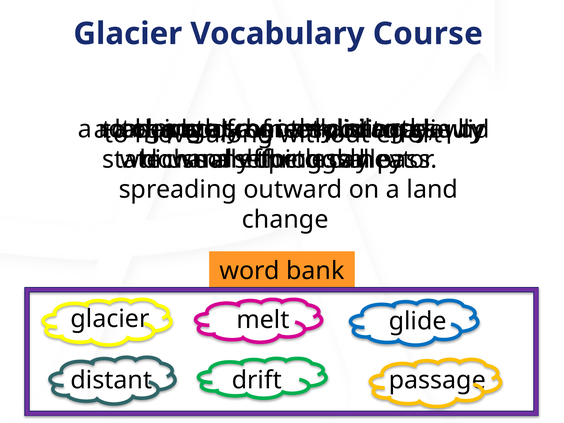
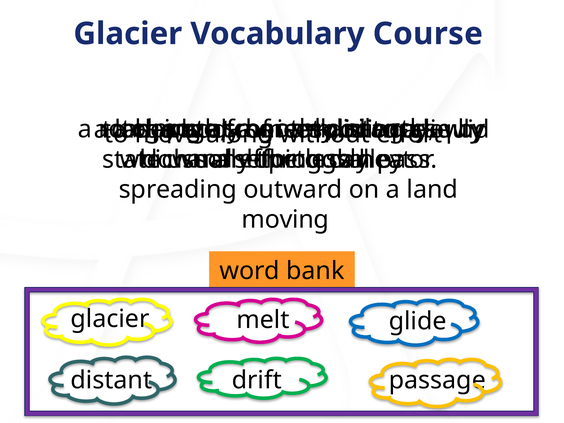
change: change -> moving (285, 220)
